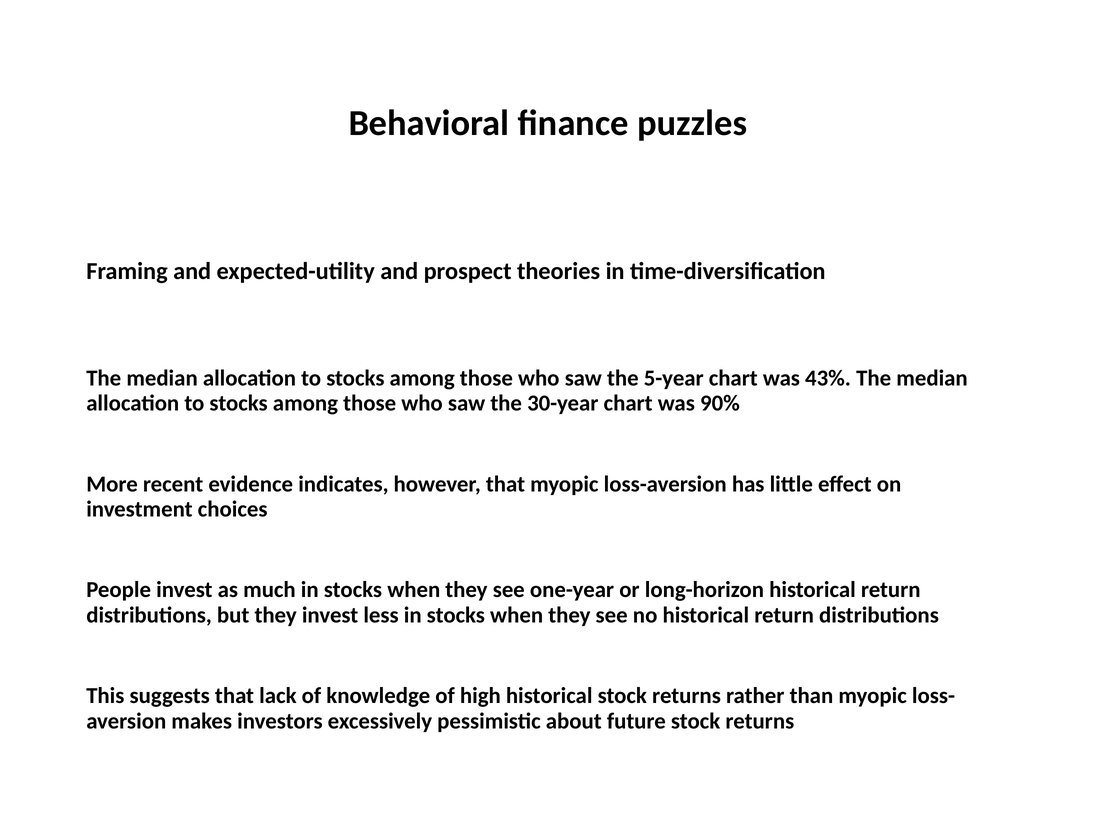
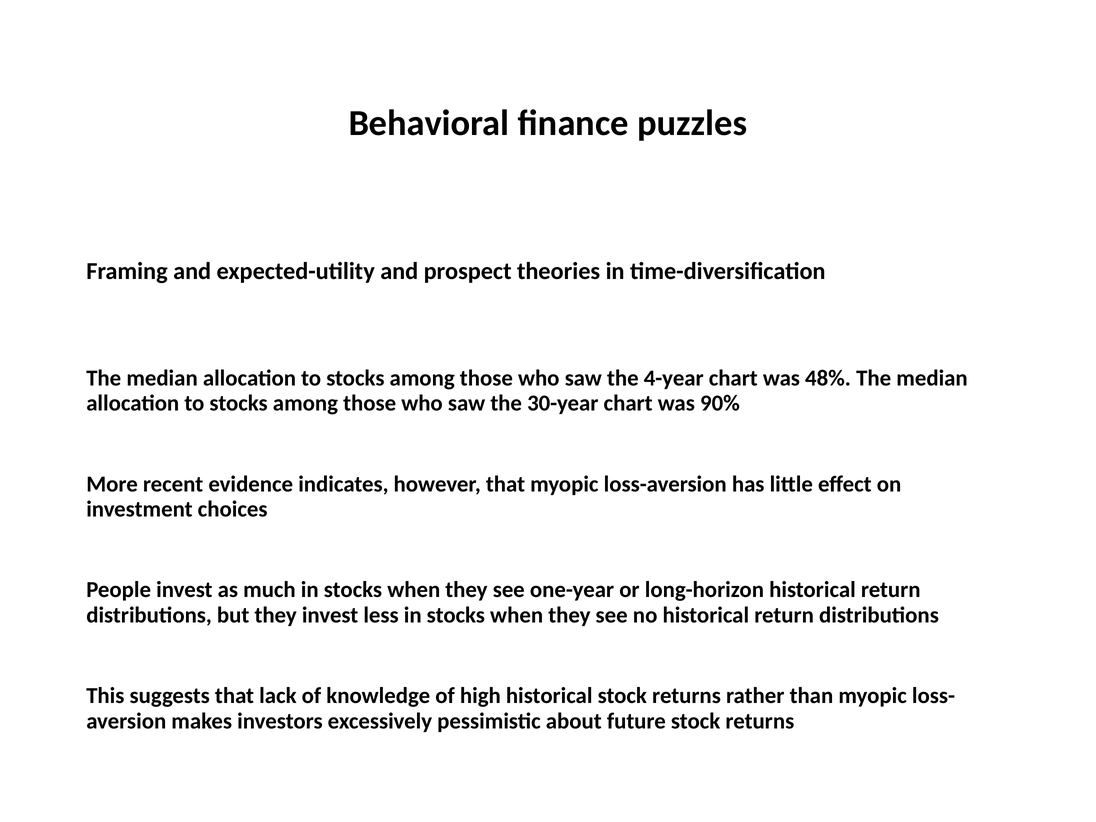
5-year: 5-year -> 4-year (674, 378)
43%: 43% -> 48% (828, 378)
